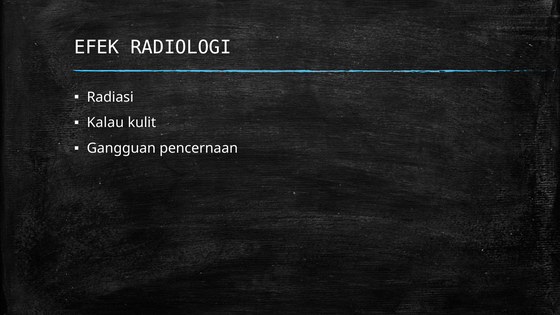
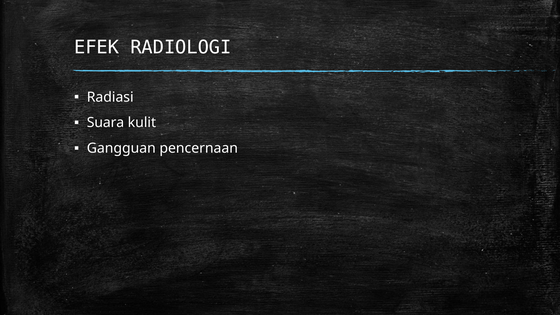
Kalau: Kalau -> Suara (105, 123)
